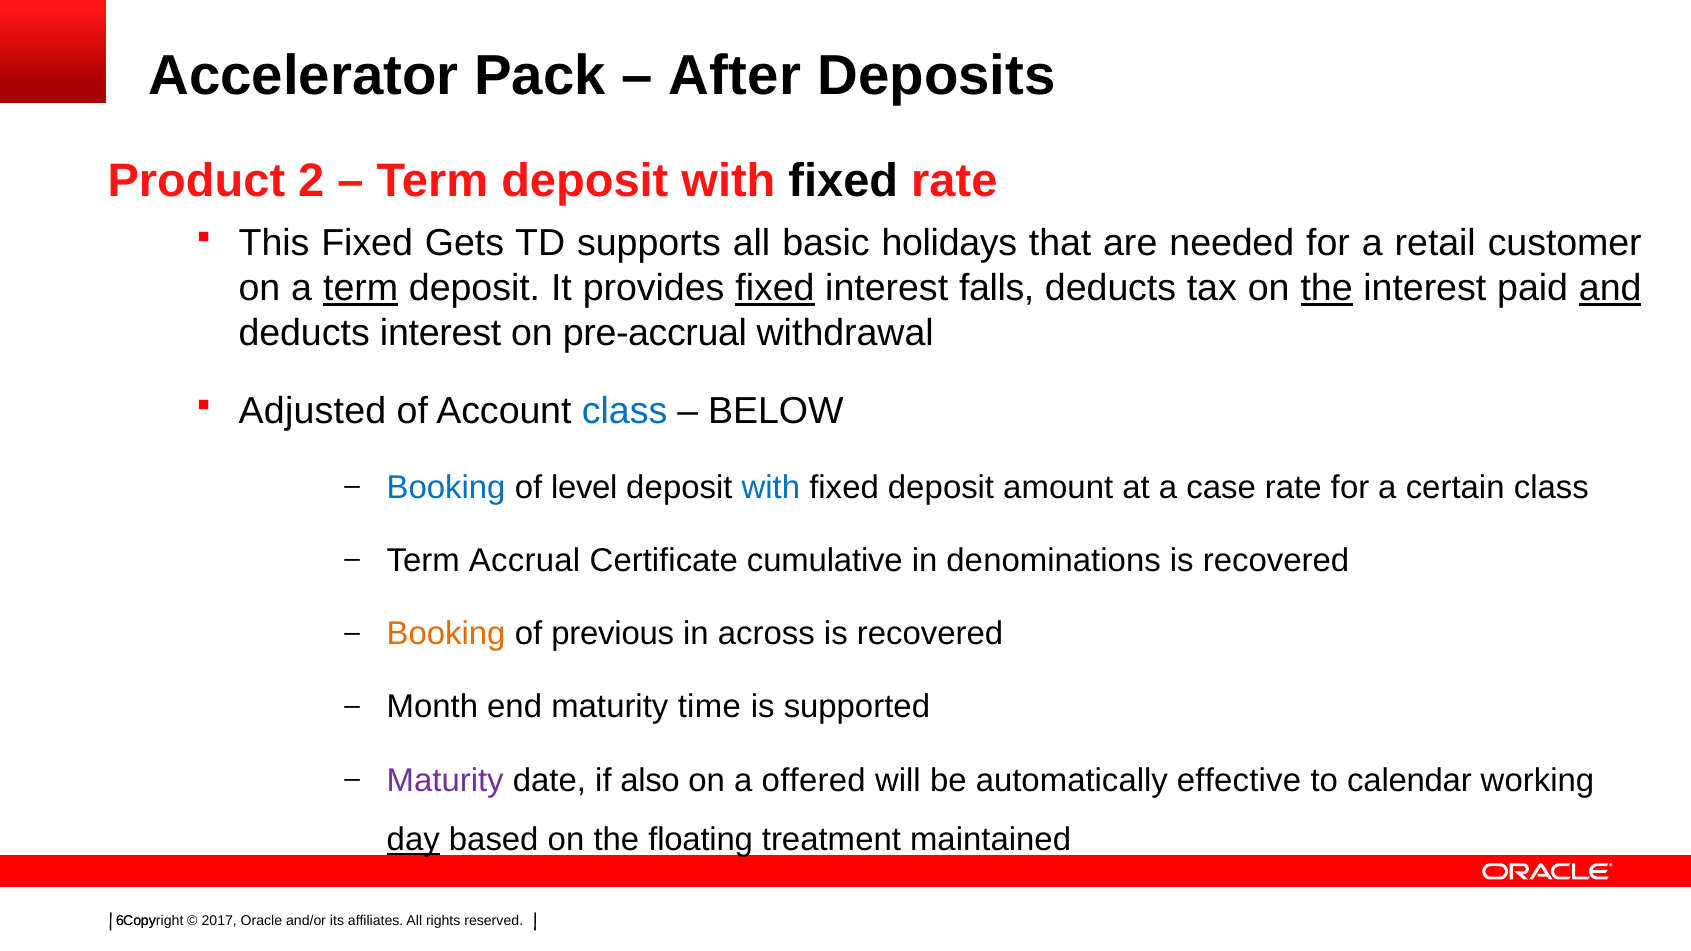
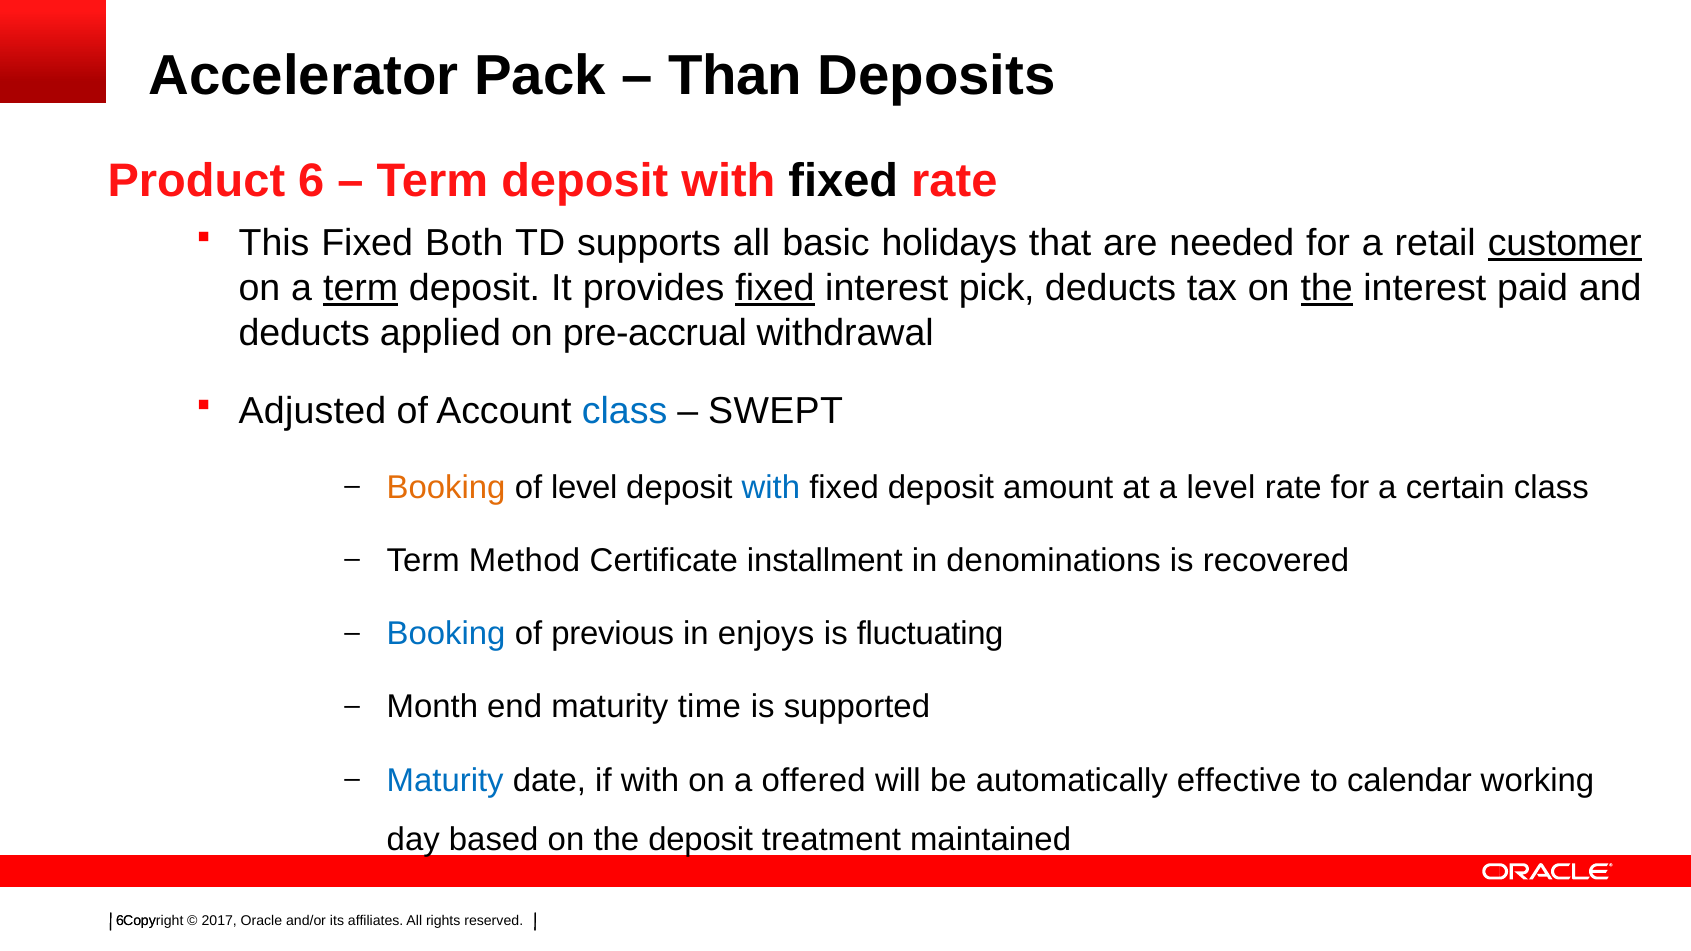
After: After -> Than (735, 76)
Product 2: 2 -> 6 (311, 181)
Gets: Gets -> Both (464, 243)
customer underline: none -> present (1565, 243)
falls: falls -> pick (997, 289)
and underline: present -> none (1610, 289)
deducts interest: interest -> applied (440, 334)
BELOW: BELOW -> SWEPT (776, 412)
Booking colour: blue -> orange (446, 487)
a case: case -> level (1221, 487)
Accrual: Accrual -> Method (525, 561)
cumulative: cumulative -> installment (825, 561)
Booking colour: orange -> blue (446, 634)
across: across -> enjoys (766, 634)
recovered: recovered -> fluctuating (930, 634)
Maturity colour: purple -> blue (445, 781)
if also: also -> with (650, 781)
day underline: present -> none (413, 840)
the floating: floating -> deposit (701, 840)
